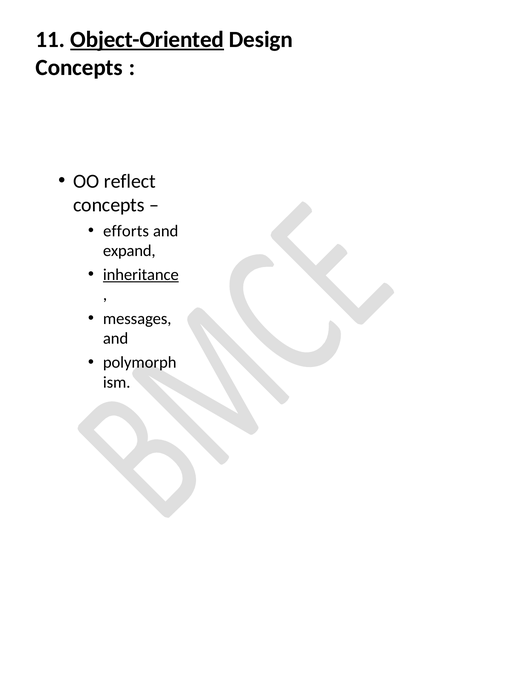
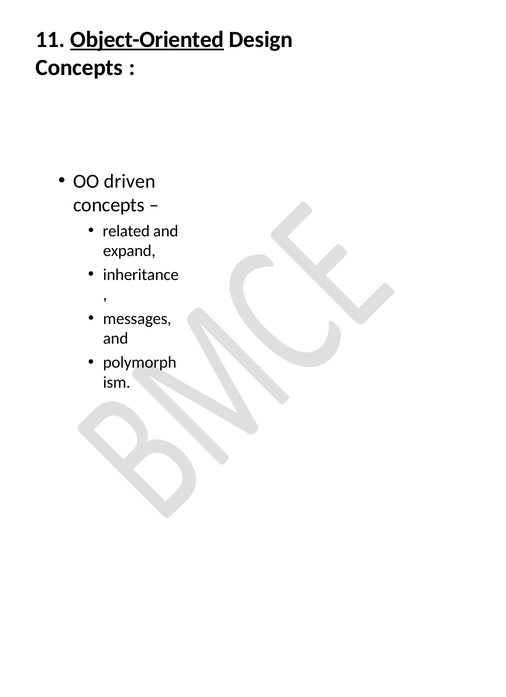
reflect: reflect -> driven (130, 181)
efforts: efforts -> related (126, 231)
inheritance underline: present -> none (141, 275)
